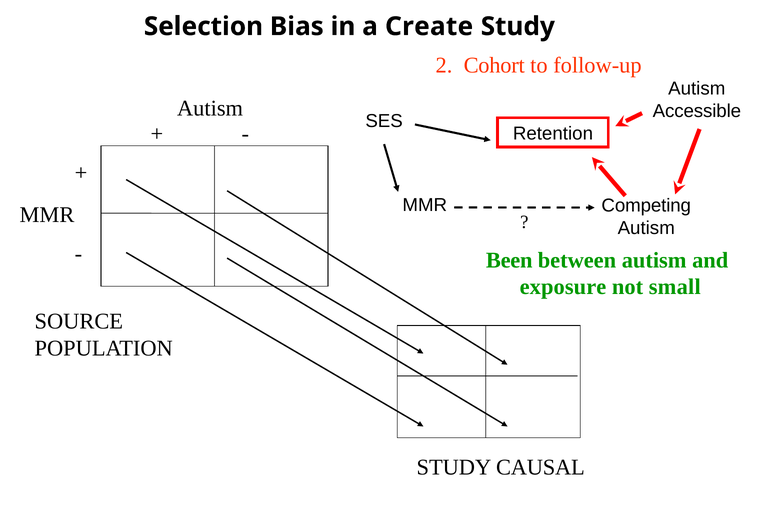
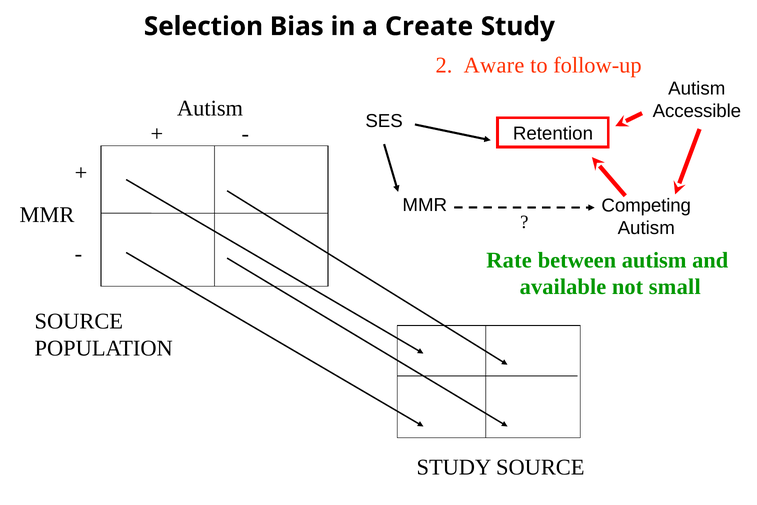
Cohort: Cohort -> Aware (494, 65)
Been: Been -> Rate (509, 260)
exposure: exposure -> available (563, 287)
STUDY CAUSAL: CAUSAL -> SOURCE (540, 467)
